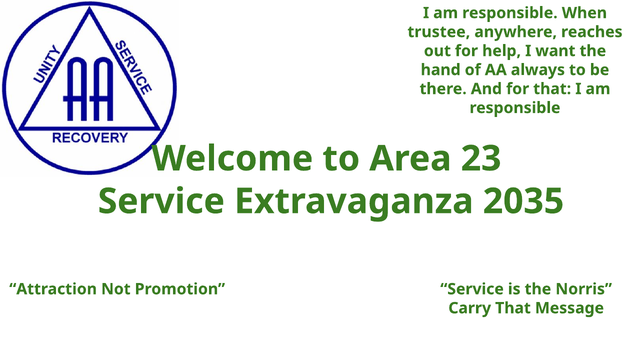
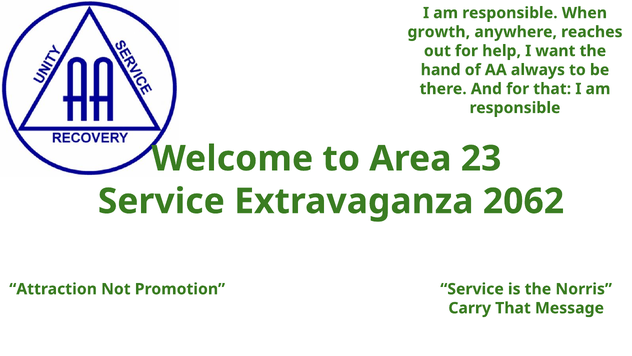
trustee: trustee -> growth (439, 32)
2035: 2035 -> 2062 (523, 201)
